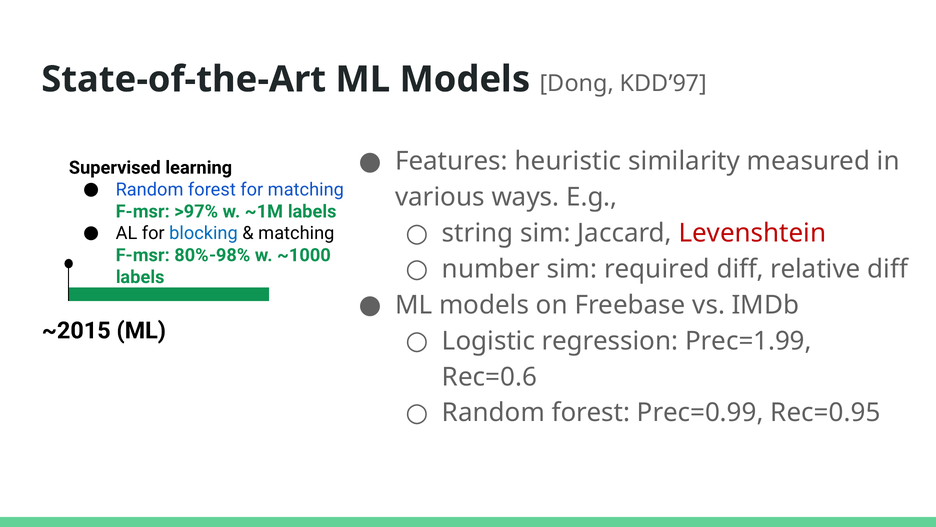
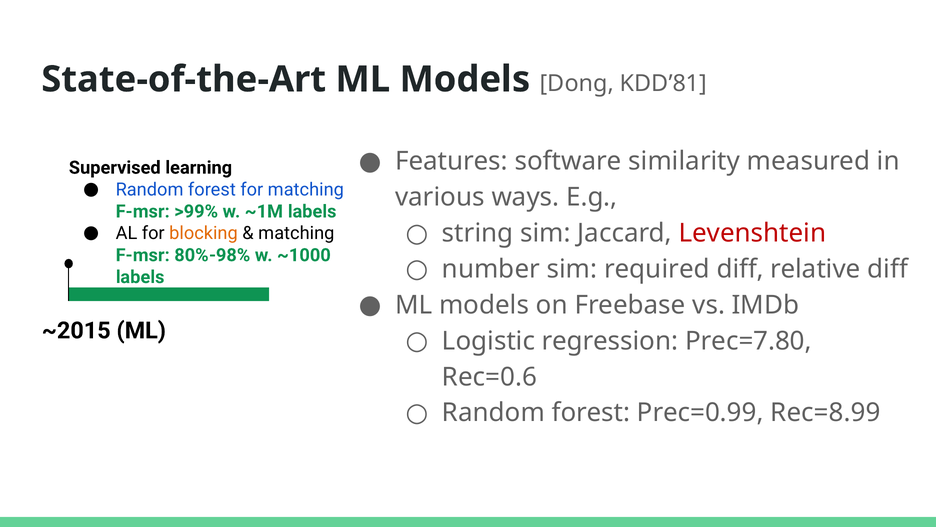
KDD’97: KDD’97 -> KDD’81 (663, 84)
heuristic: heuristic -> software (568, 161)
>97%: >97% -> >99% (196, 211)
blocking colour: blue -> orange (203, 233)
Prec=1.99: Prec=1.99 -> Prec=7.80 (748, 341)
Rec=0.95: Rec=0.95 -> Rec=8.99 (825, 412)
